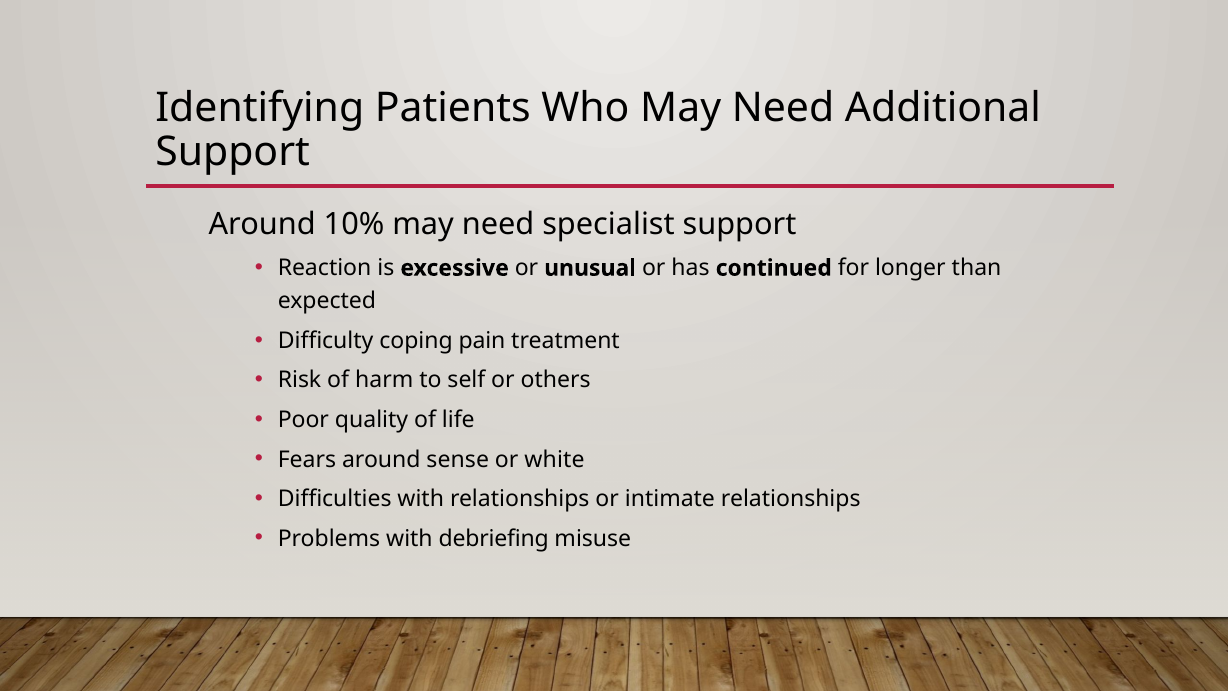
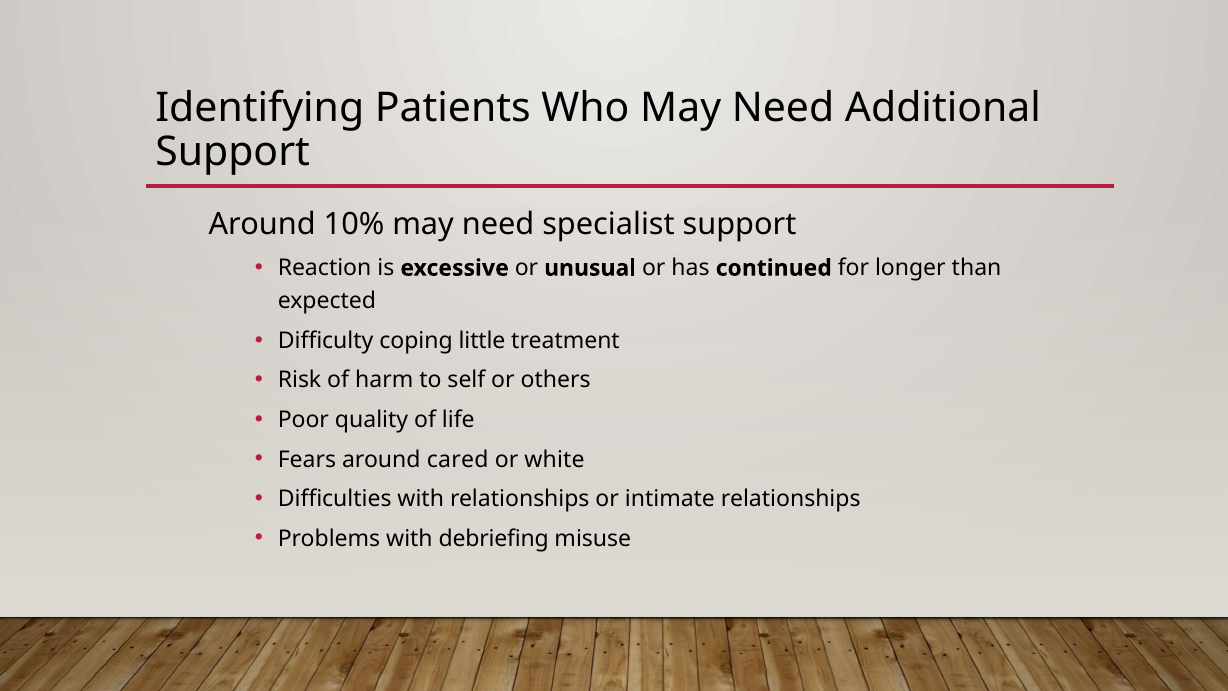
pain: pain -> little (482, 341)
sense: sense -> cared (458, 459)
